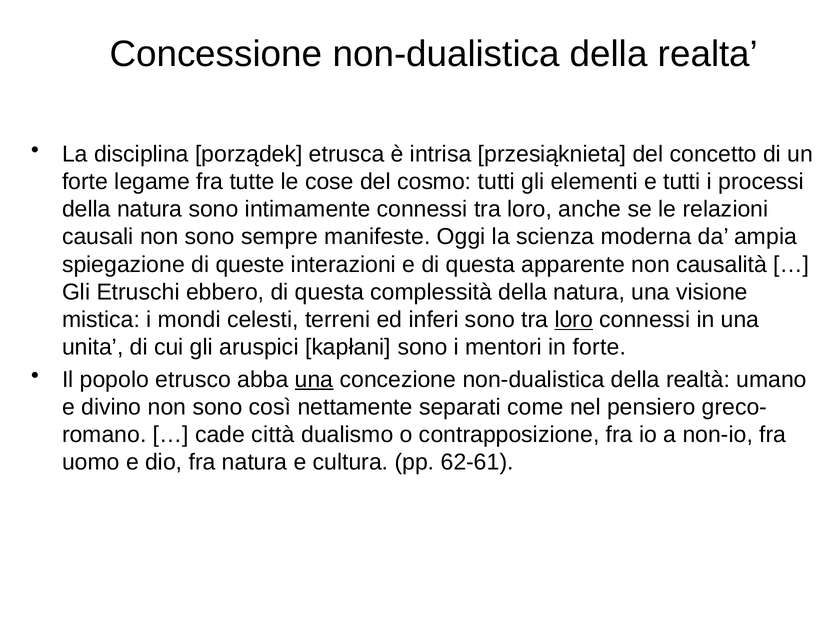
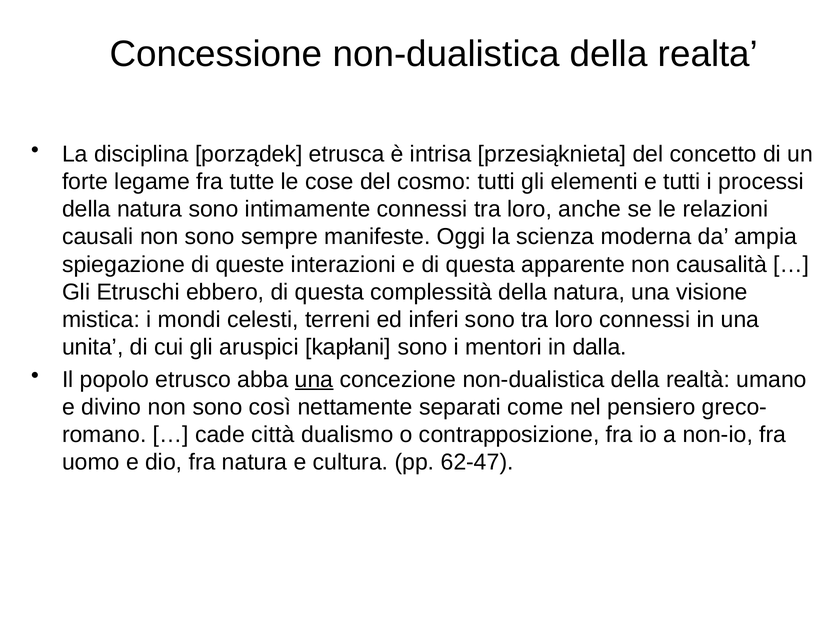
loro underline: present -> none (574, 320)
in forte: forte -> dalla (600, 347)
62-61: 62-61 -> 62-47 (477, 462)
